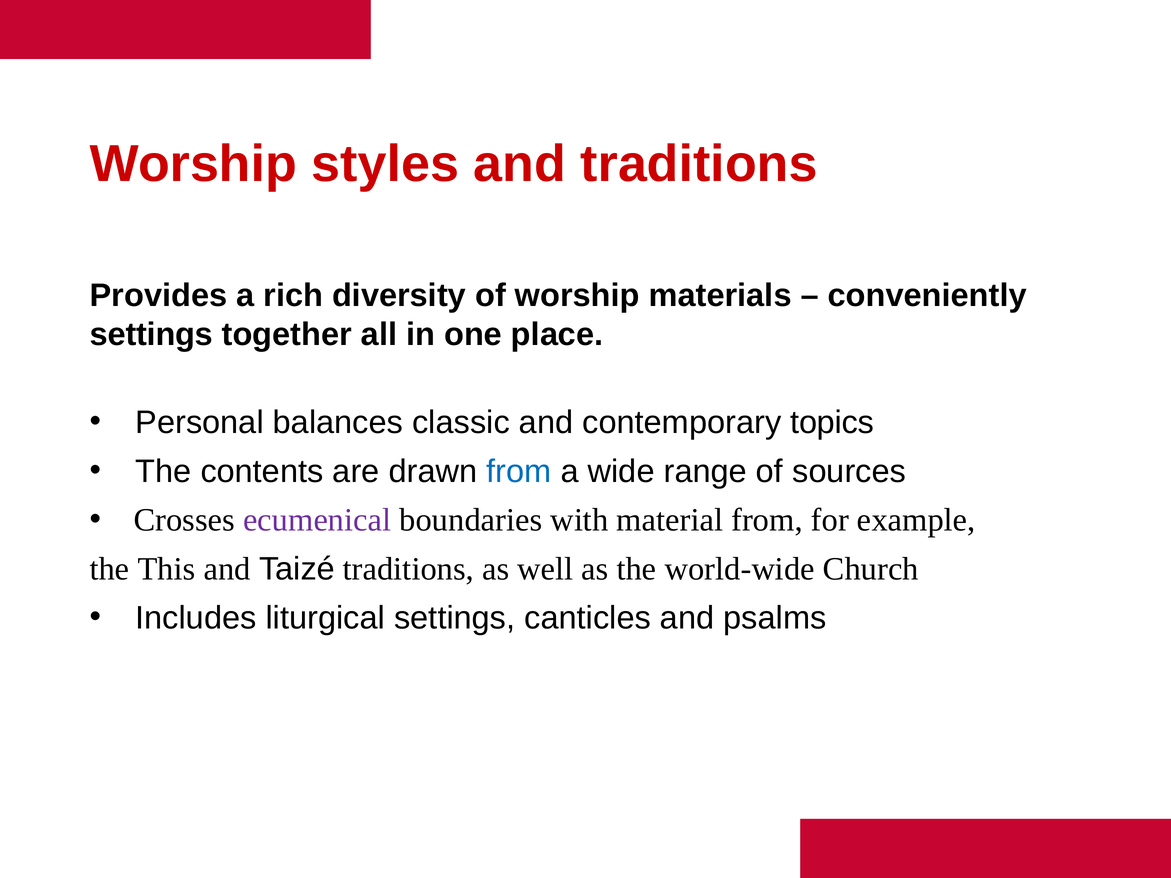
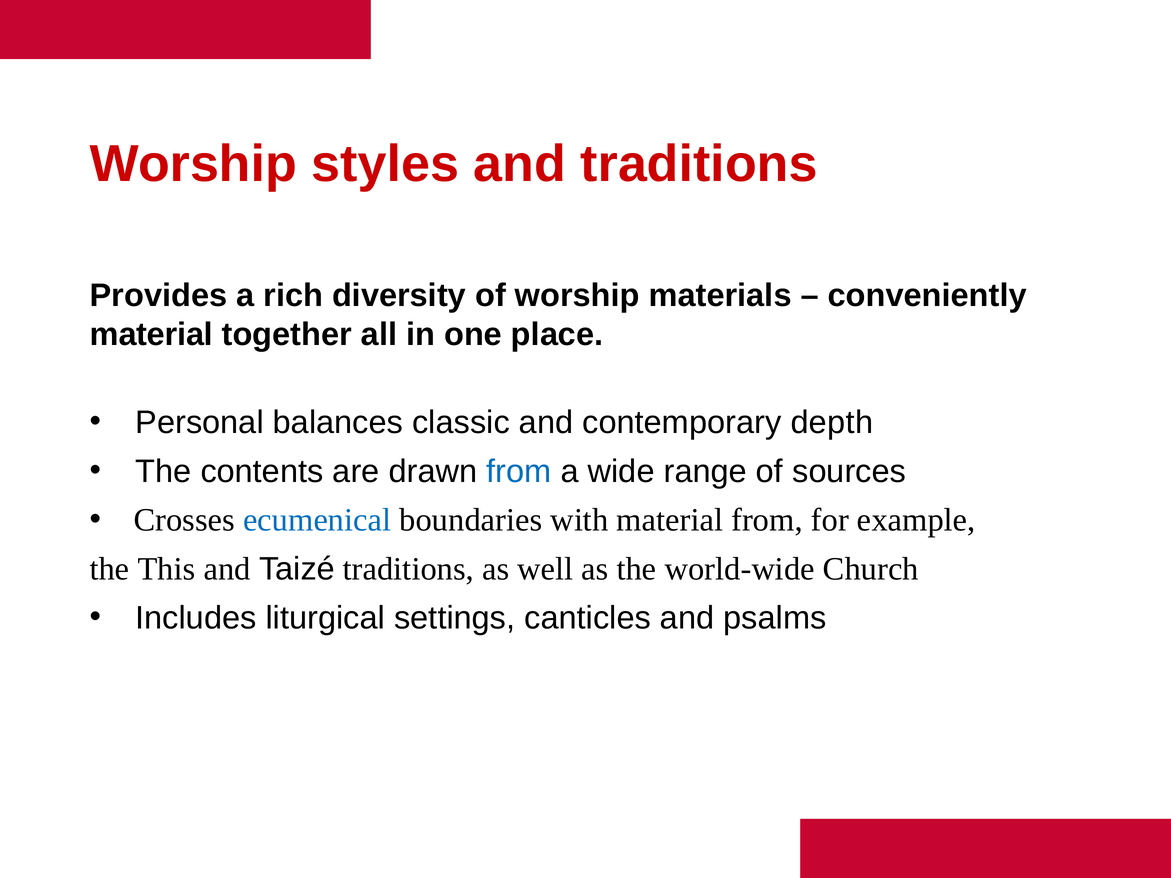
settings: settings -> material (151, 335)
topics: topics -> depth (832, 423)
ecumenical colour: purple -> blue (317, 520)
